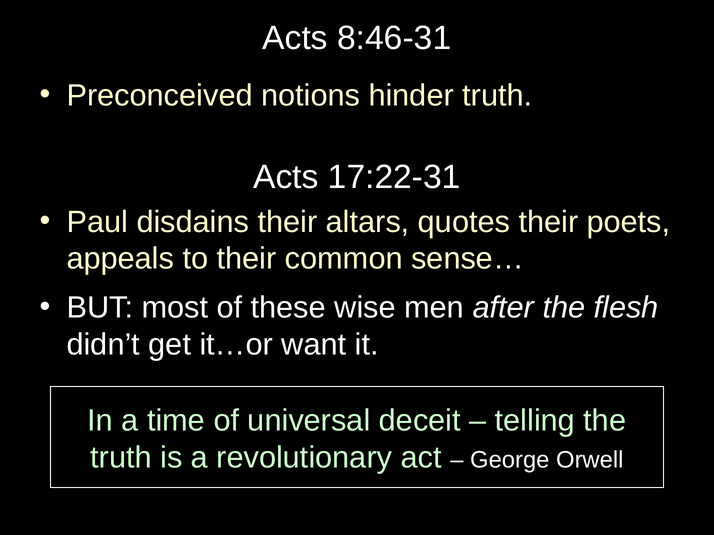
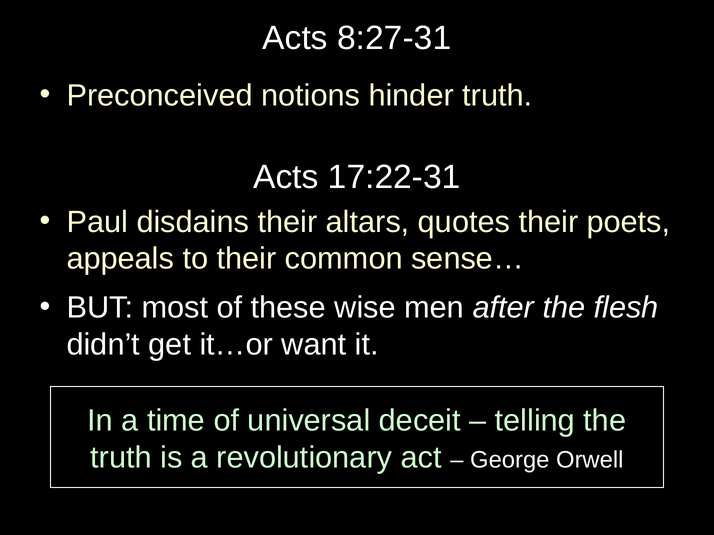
8:46-31: 8:46-31 -> 8:27-31 (394, 38)
